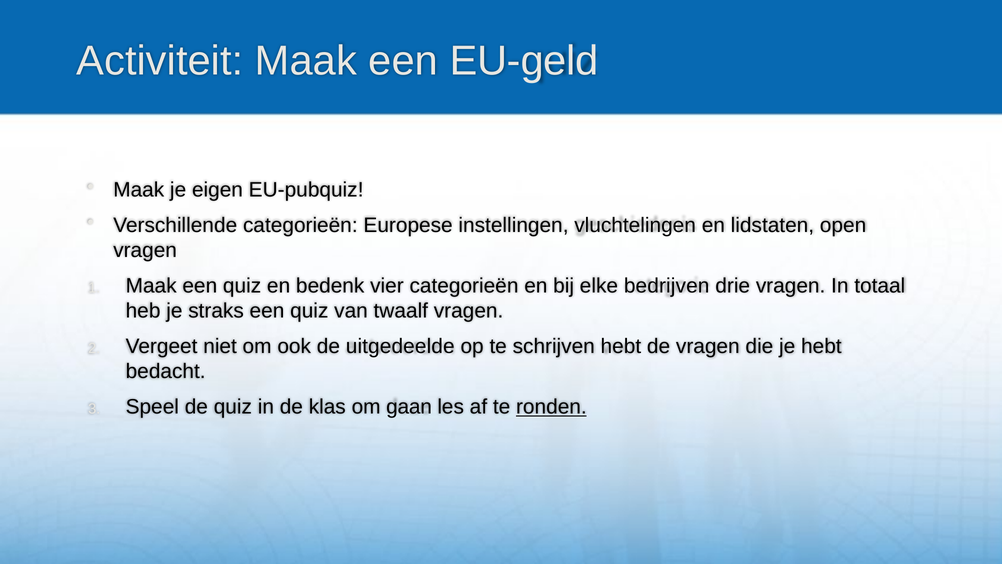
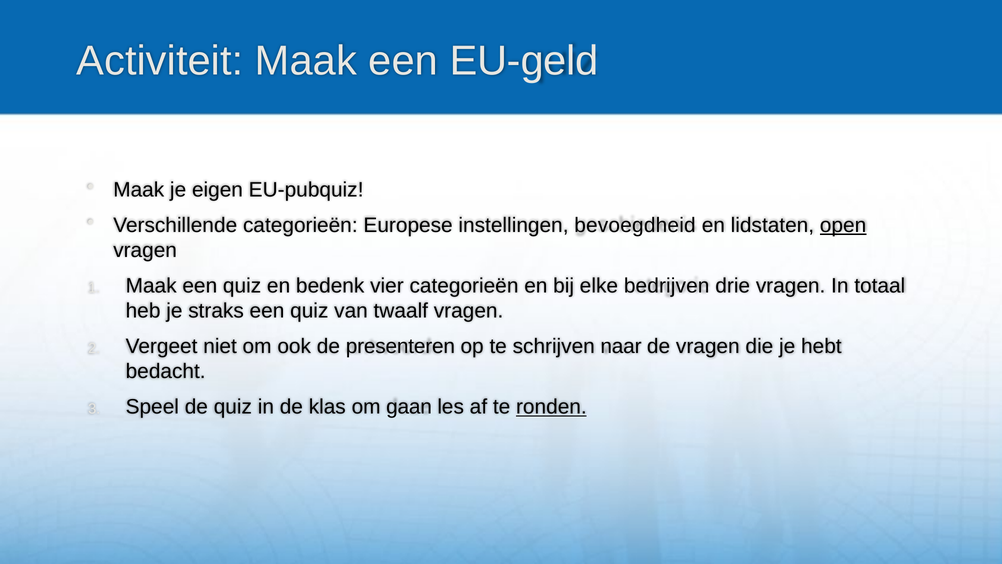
vluchtelingen: vluchtelingen -> bevoegdheid (635, 225)
open underline: none -> present (843, 225)
uitgedeelde: uitgedeelde -> presenteren (400, 346)
schrijven hebt: hebt -> naar (621, 346)
